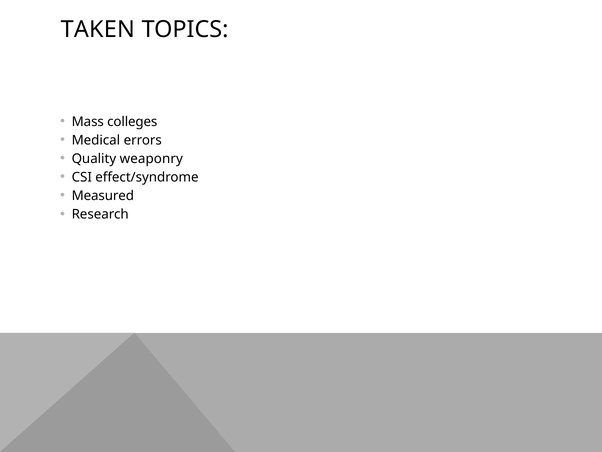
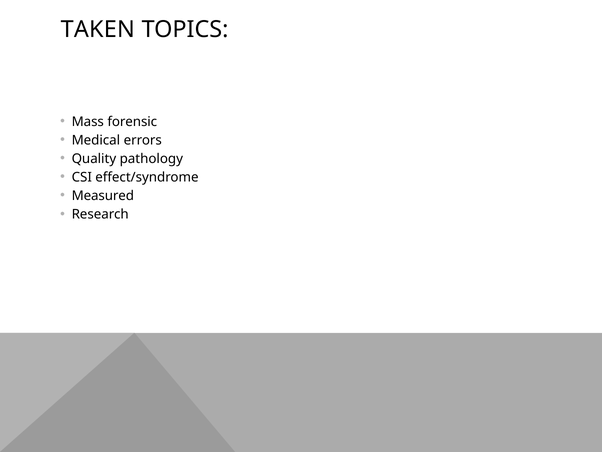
colleges: colleges -> forensic (132, 121)
weaponry: weaponry -> pathology (151, 159)
